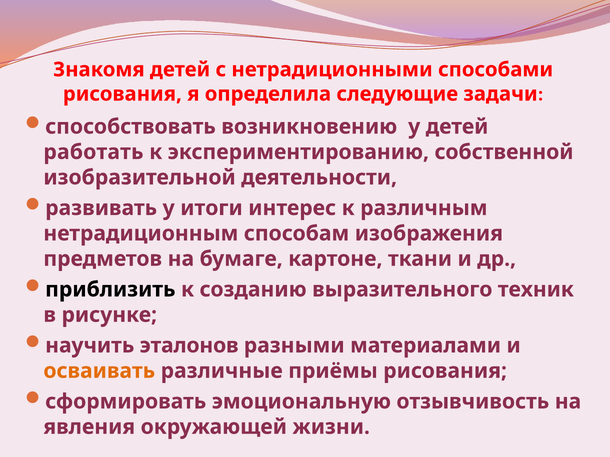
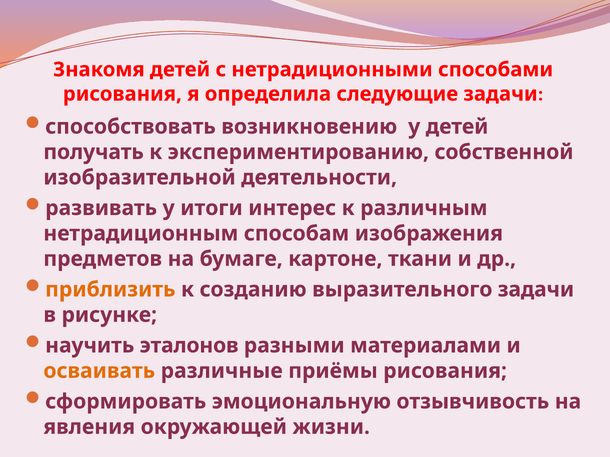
работать: работать -> получать (94, 152)
приблизить colour: black -> orange (110, 290)
выразительного техник: техник -> задачи (536, 290)
